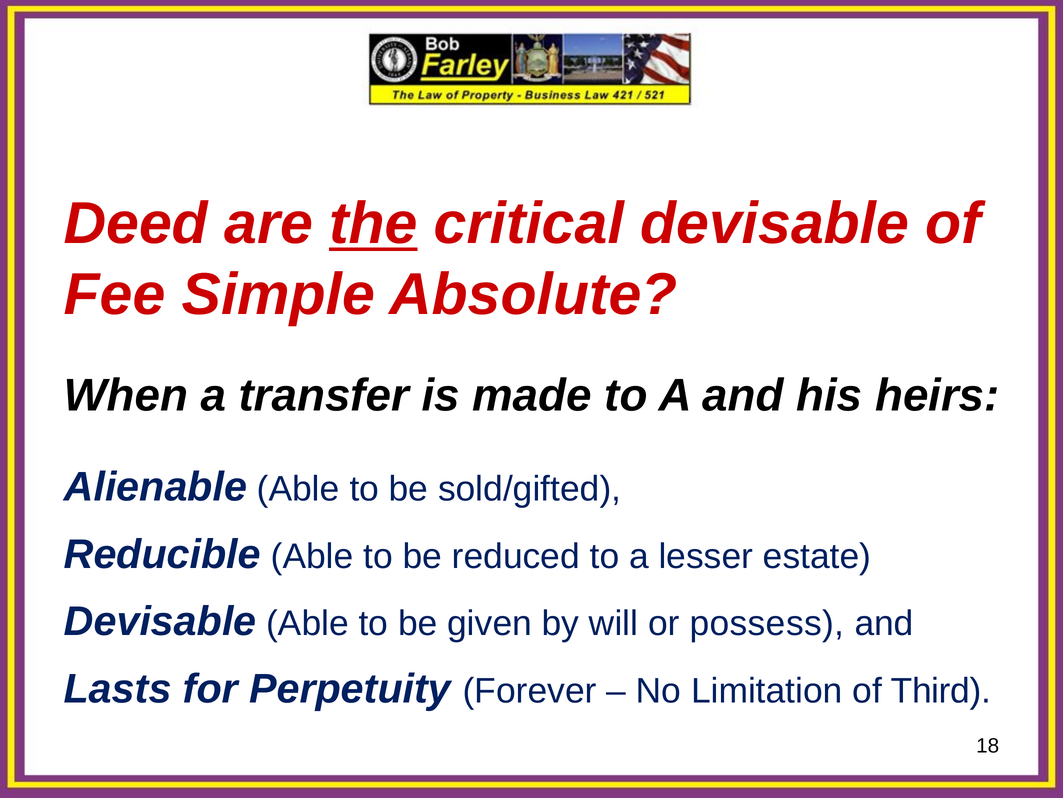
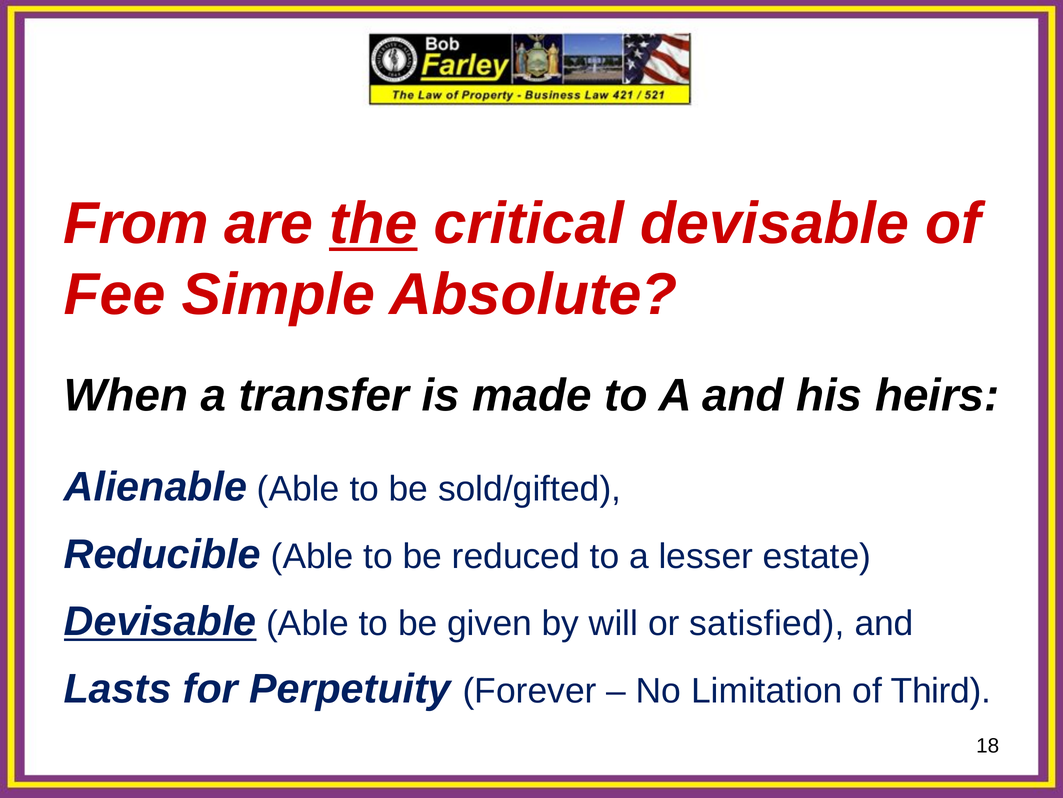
Deed: Deed -> From (136, 224)
Devisable underline: none -> present (160, 621)
possess: possess -> satisfied (767, 623)
